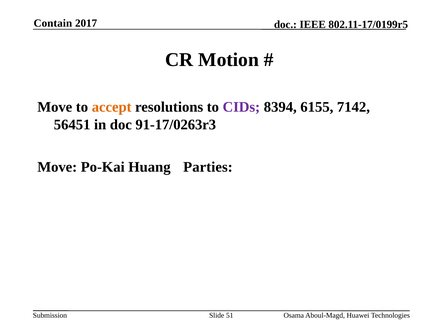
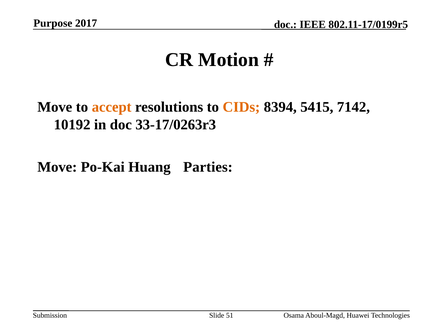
Contain: Contain -> Purpose (53, 23)
CIDs colour: purple -> orange (241, 107)
6155: 6155 -> 5415 (317, 107)
56451: 56451 -> 10192 (72, 125)
91-17/0263r3: 91-17/0263r3 -> 33-17/0263r3 (176, 125)
